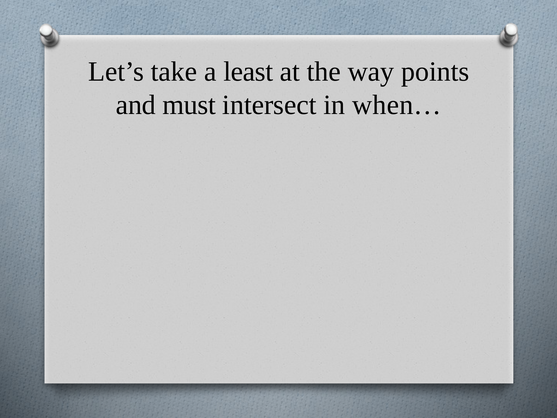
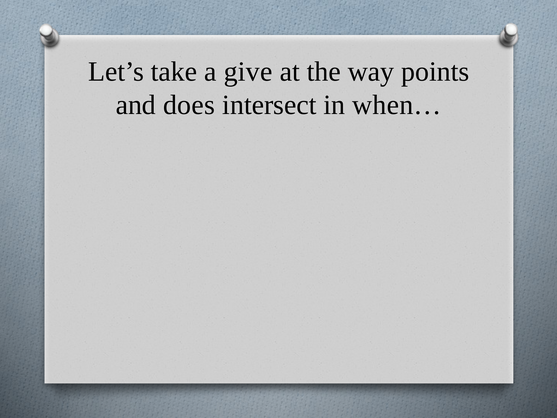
least: least -> give (248, 72)
must: must -> does (189, 105)
